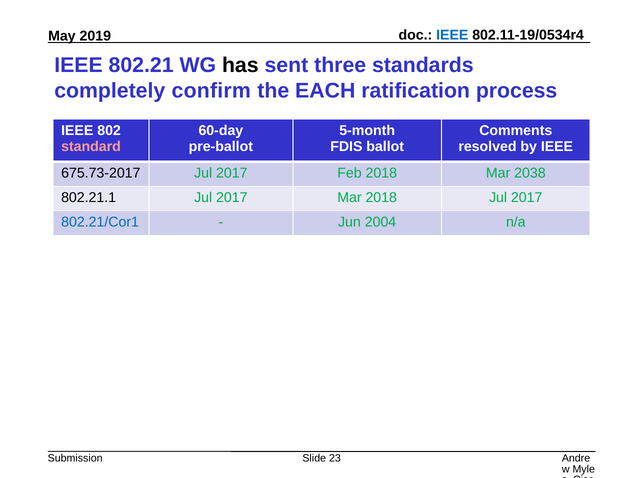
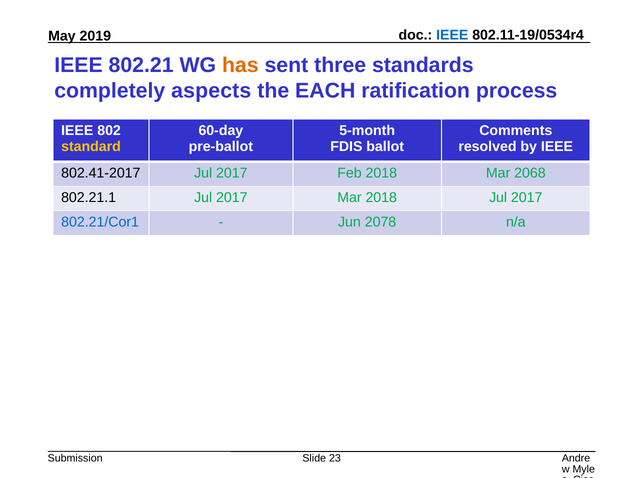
has colour: black -> orange (240, 65)
confirm: confirm -> aspects (211, 91)
standard colour: pink -> yellow (91, 146)
675.73-2017: 675.73-2017 -> 802.41-2017 (101, 173)
2038: 2038 -> 2068 (530, 173)
2004: 2004 -> 2078 (381, 222)
